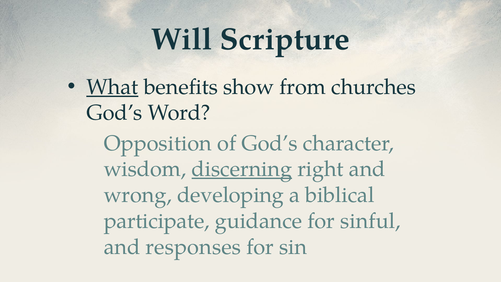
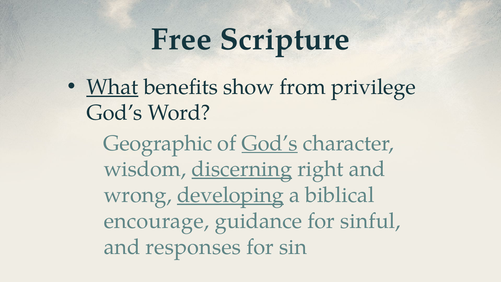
Will: Will -> Free (181, 39)
churches: churches -> privilege (374, 87)
Opposition: Opposition -> Geographic (158, 143)
God’s underline: none -> present (270, 143)
developing underline: none -> present (231, 195)
participate: participate -> encourage (156, 221)
